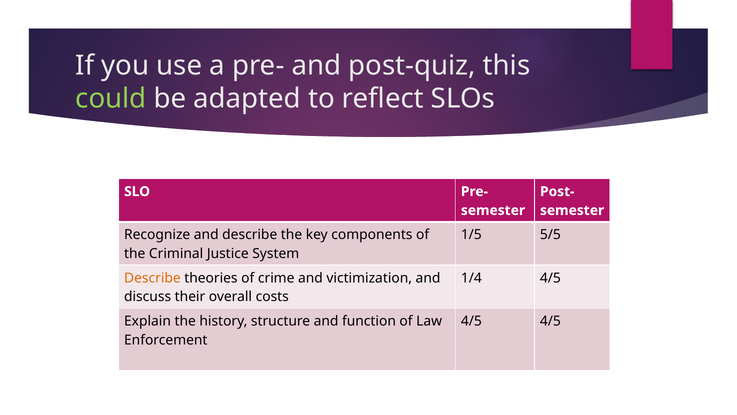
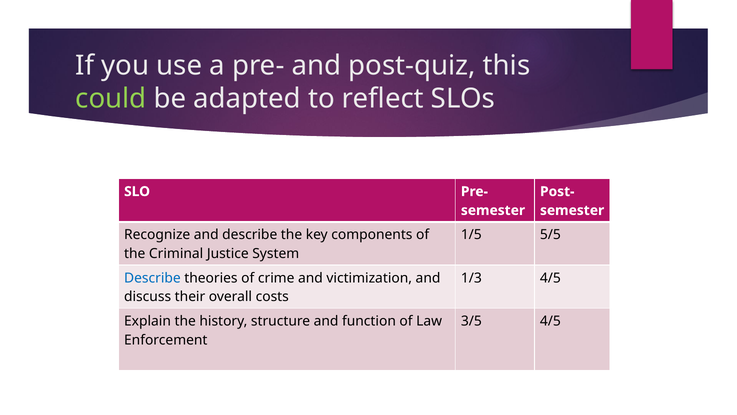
Describe colour: orange -> blue (152, 278)
1/4: 1/4 -> 1/3 (471, 278)
4/5: 4/5 -> 3/5 (471, 321)
